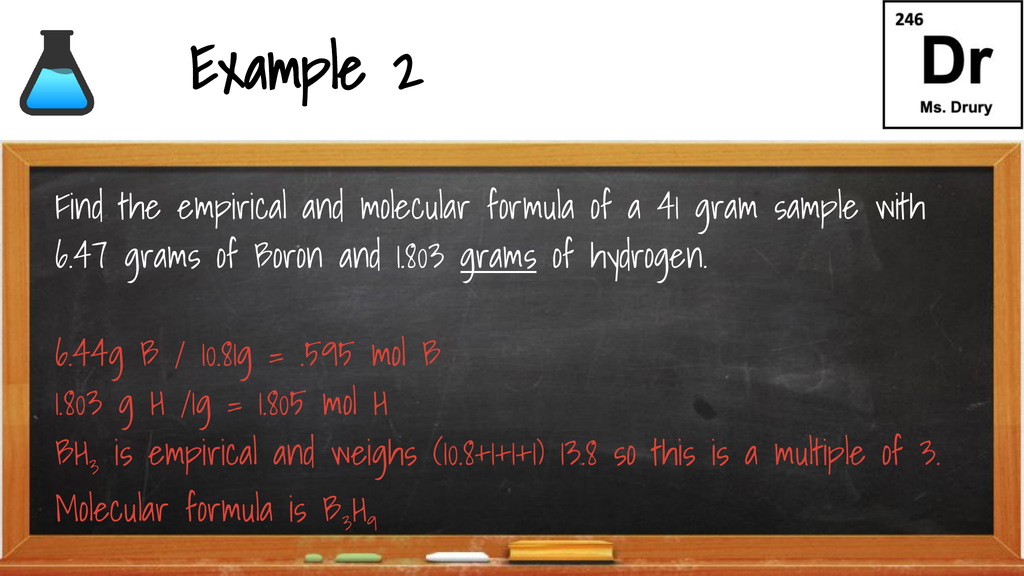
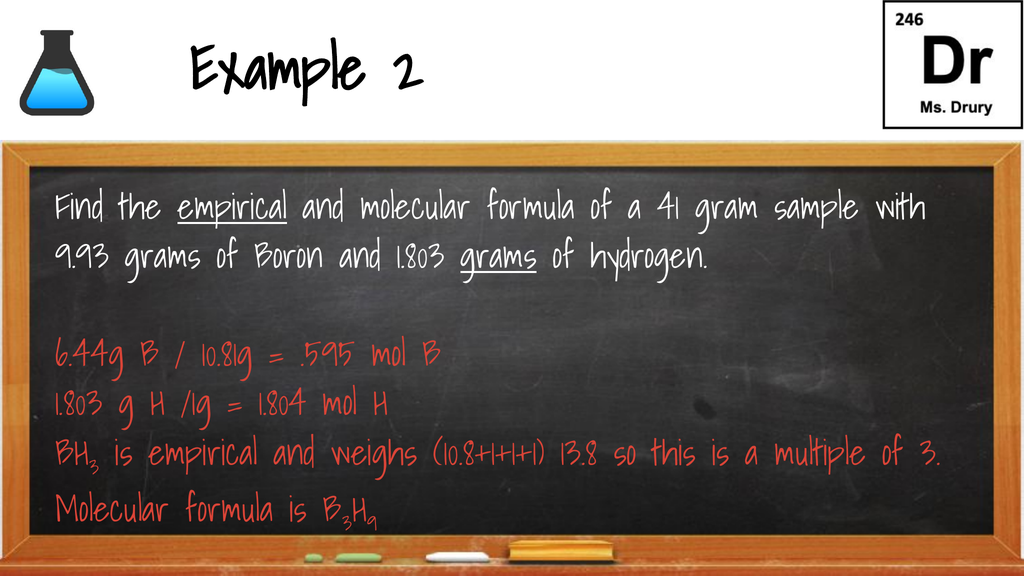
empirical underline: none -> present (232, 208)
6.47: 6.47 -> 9.93 (82, 257)
1.805: 1.805 -> 1.804 (283, 404)
